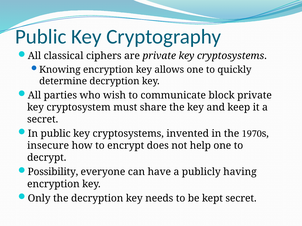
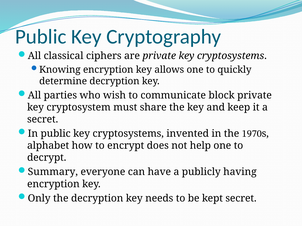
insecure: insecure -> alphabet (48, 146)
Possibility: Possibility -> Summary (53, 172)
